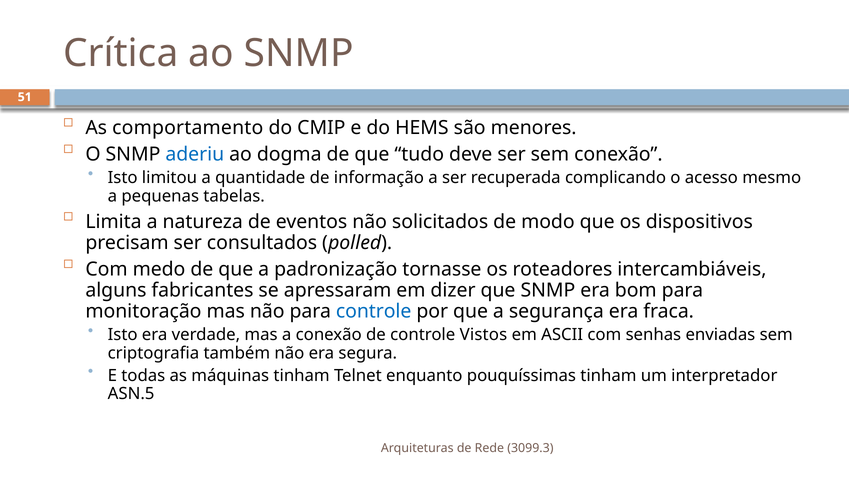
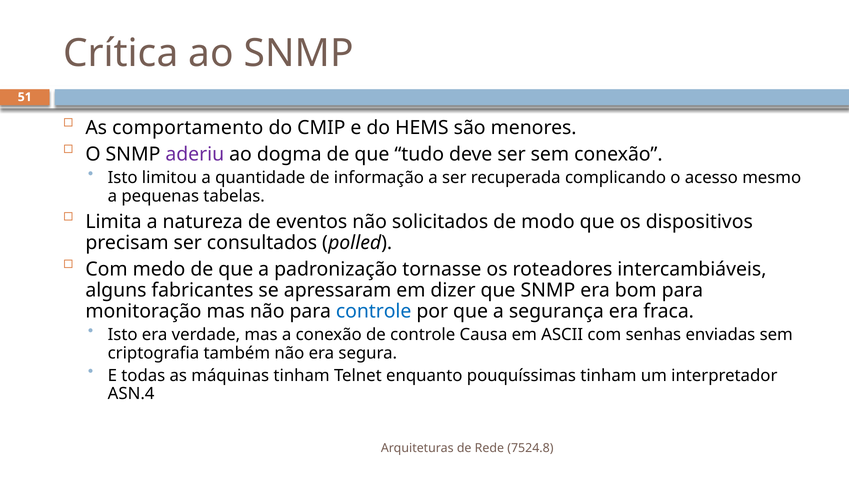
aderiu colour: blue -> purple (195, 154)
Vistos: Vistos -> Causa (484, 335)
ASN.5: ASN.5 -> ASN.4 (131, 393)
3099.3: 3099.3 -> 7524.8 (530, 448)
